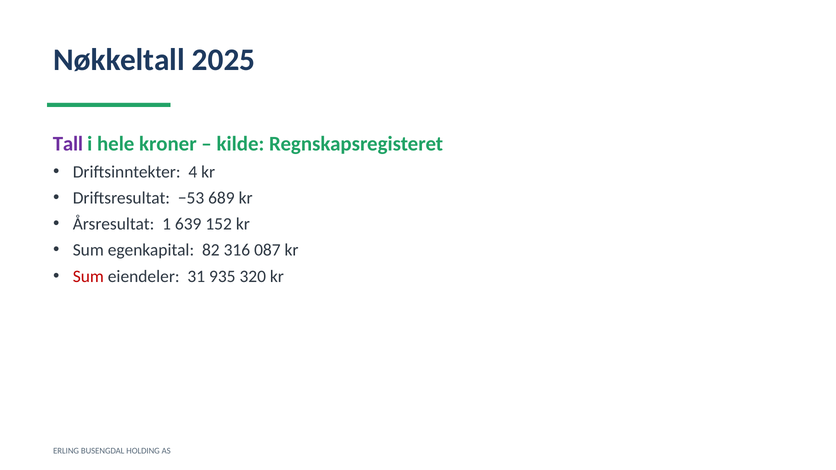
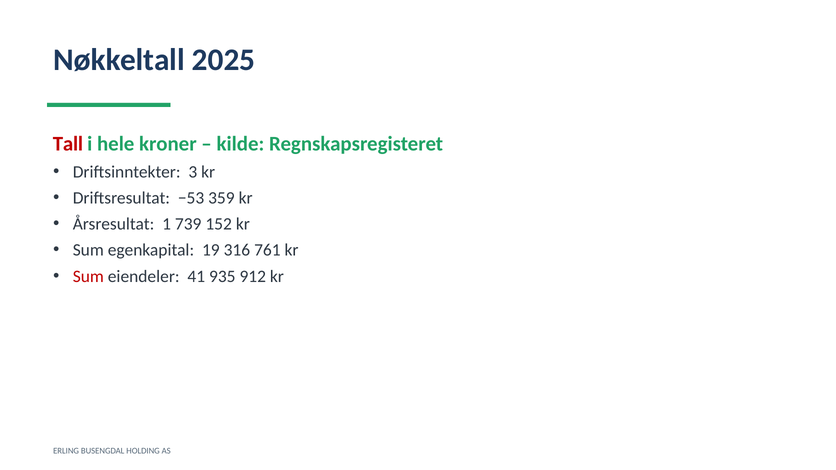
Tall colour: purple -> red (68, 144)
4: 4 -> 3 (193, 172)
689: 689 -> 359 (221, 198)
639: 639 -> 739 (188, 224)
82: 82 -> 19 (211, 250)
087: 087 -> 761 (267, 250)
31: 31 -> 41 (196, 276)
320: 320 -> 912 (253, 276)
